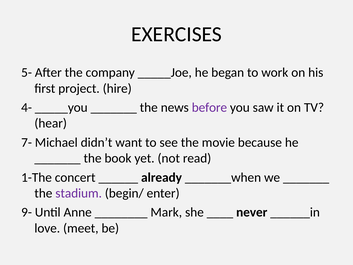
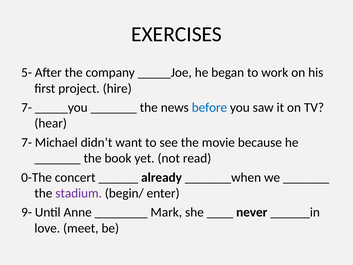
4-: 4- -> 7- (27, 107)
before colour: purple -> blue (209, 107)
1-The: 1-The -> 0-The (37, 177)
